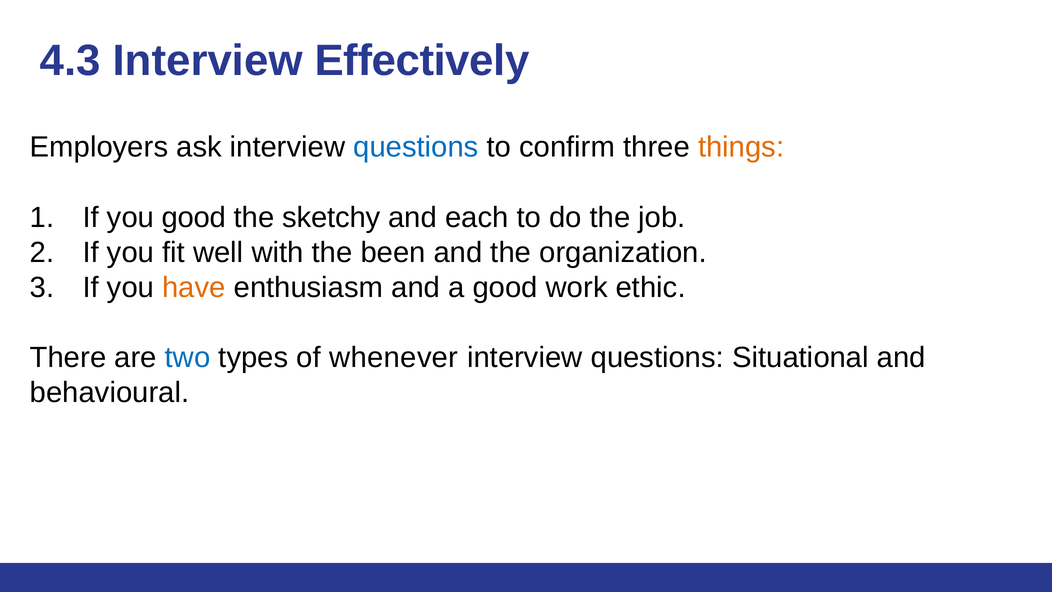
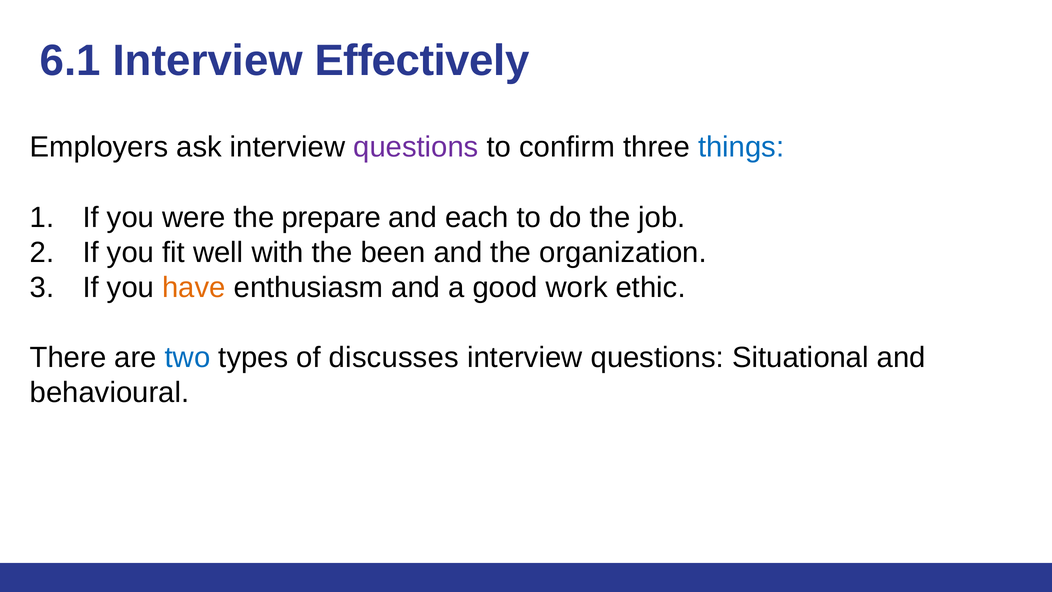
4.3: 4.3 -> 6.1 (70, 61)
questions colour: blue -> purple (416, 147)
things colour: orange -> blue (741, 147)
you good: good -> were (194, 217)
sketchy: sketchy -> prepare (331, 217)
whenever: whenever -> discusses (394, 358)
